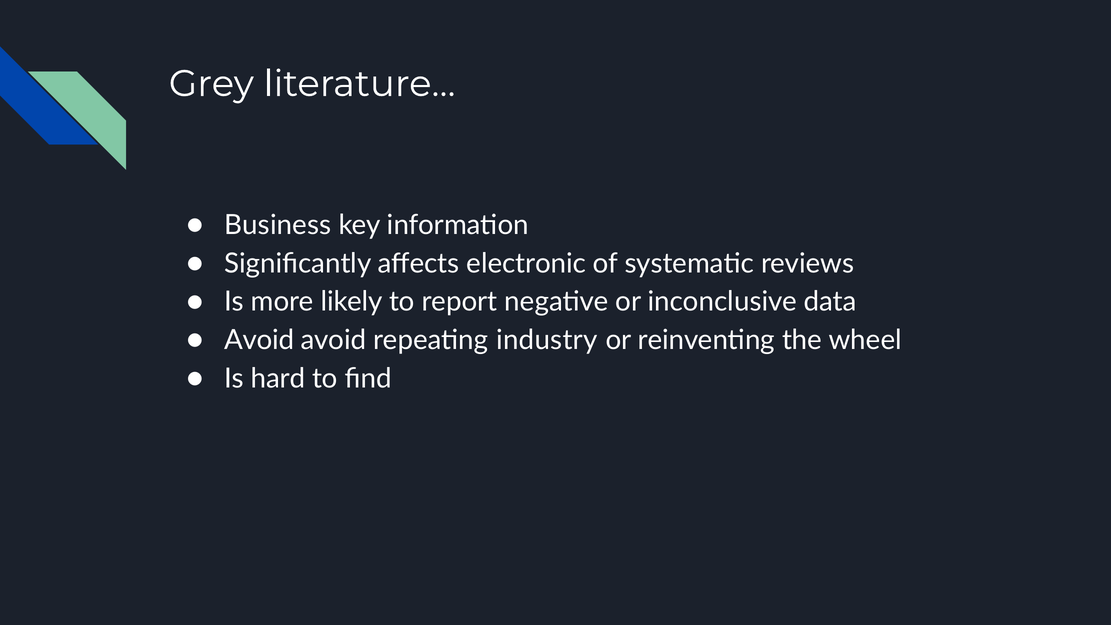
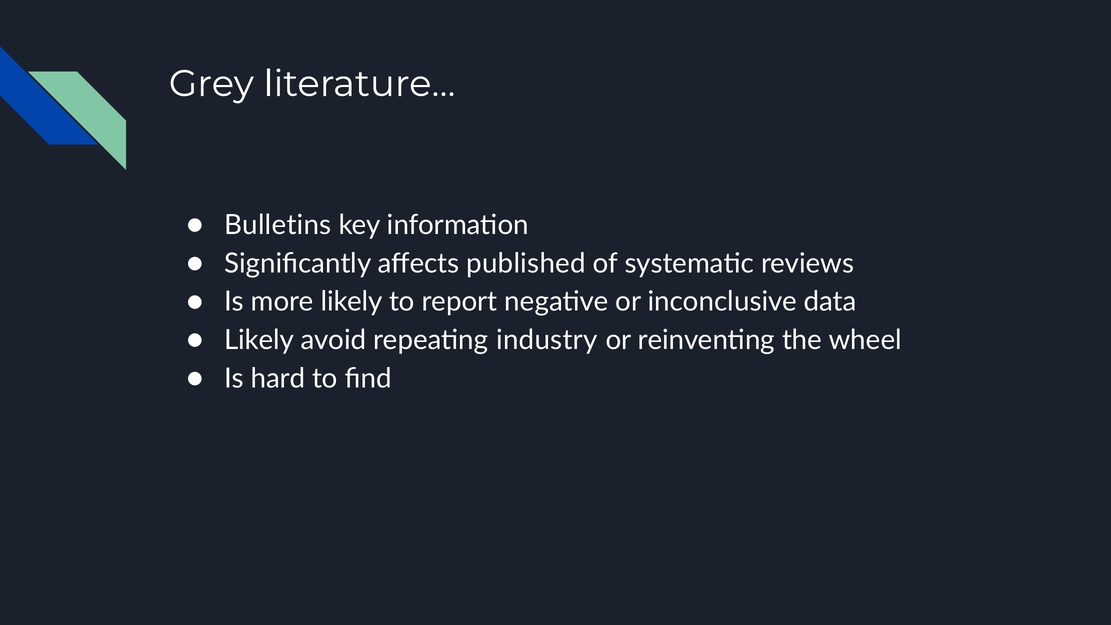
Business: Business -> Bulletins (278, 225)
electronic: electronic -> published (526, 263)
Avoid: Avoid -> Likely (259, 340)
